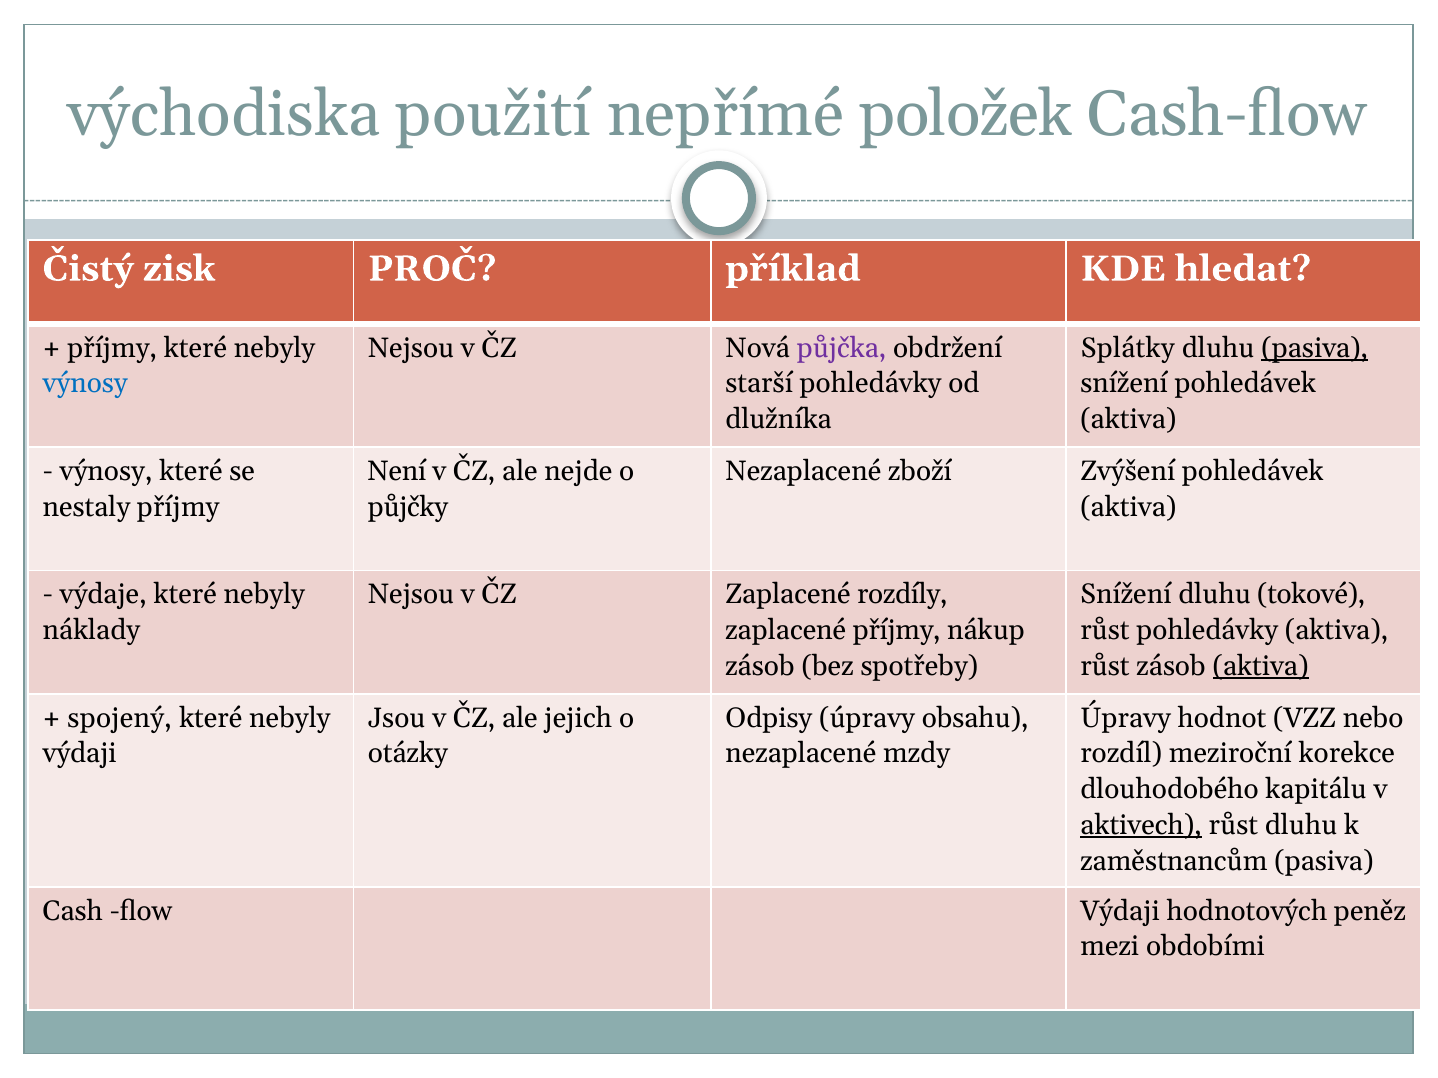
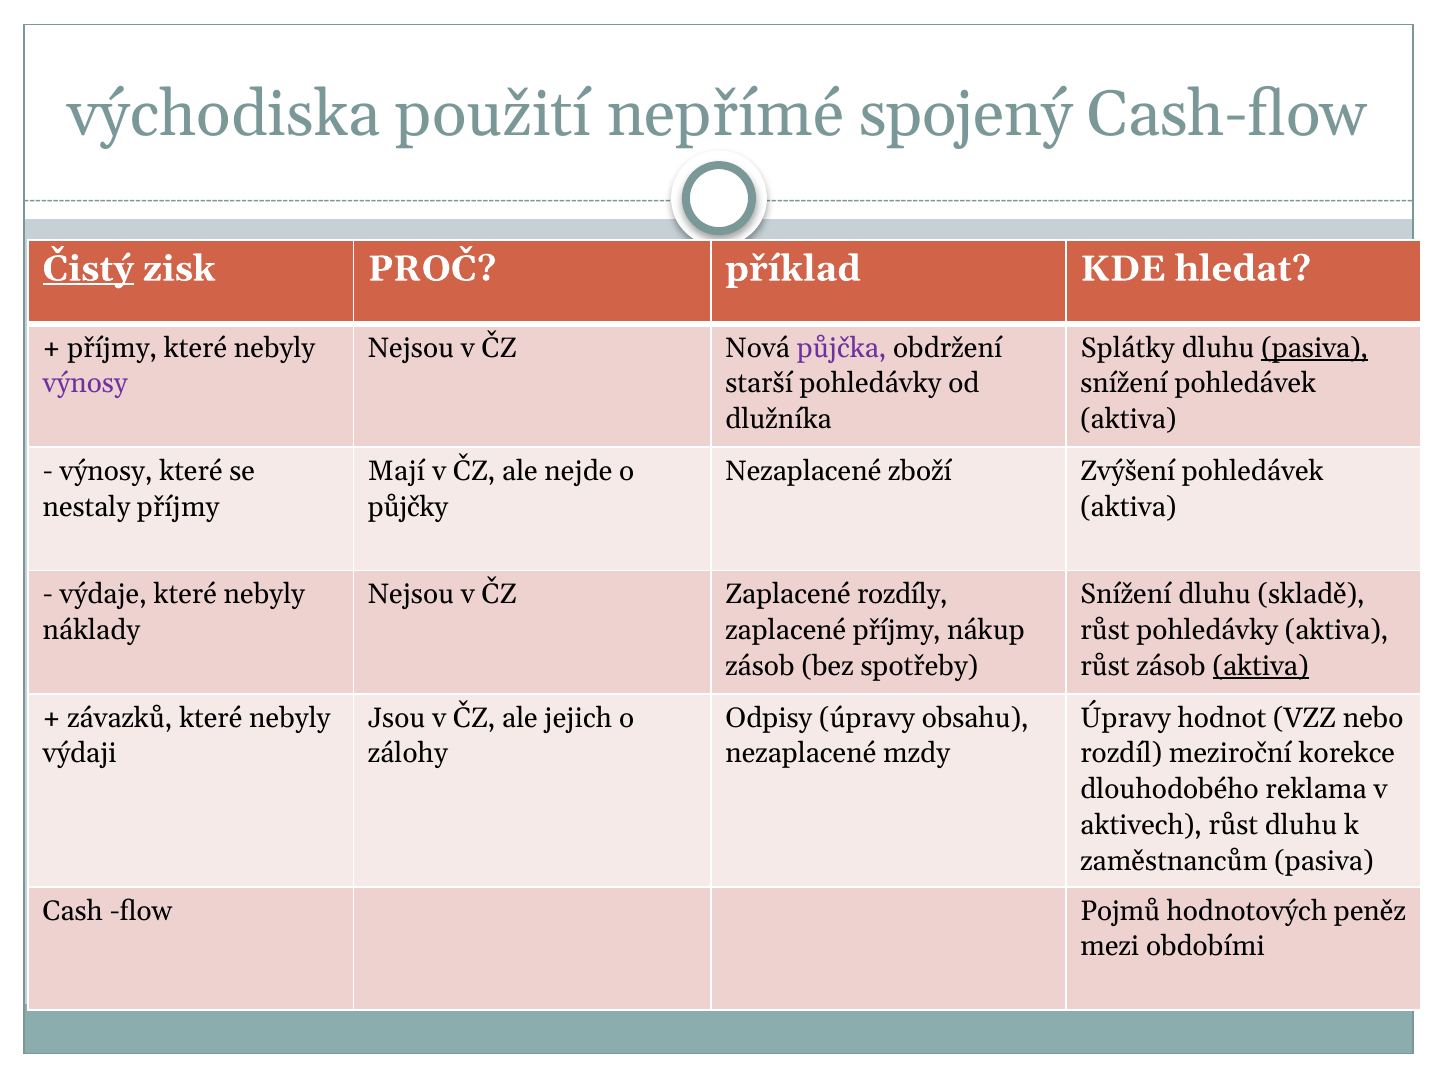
položek: položek -> spojený (966, 114)
Čistý underline: none -> present (88, 269)
výnosy colour: blue -> purple (85, 384)
Není: Není -> Mají (397, 472)
tokové: tokové -> skladě (1311, 595)
spojený: spojený -> závazků (120, 718)
otázky: otázky -> zálohy (408, 754)
kapitálu: kapitálu -> reklama (1316, 790)
aktivech underline: present -> none (1141, 826)
flow Výdaji: Výdaji -> Pojmů (1120, 911)
